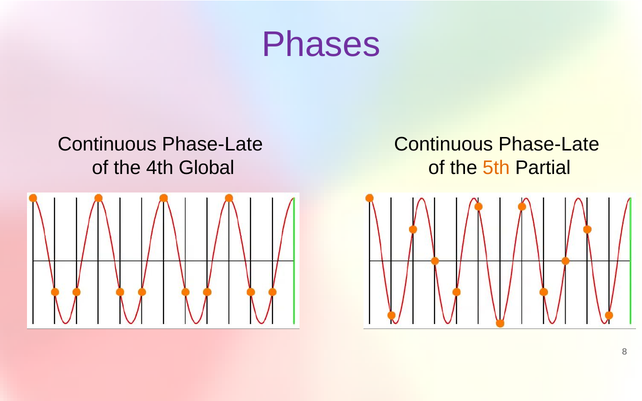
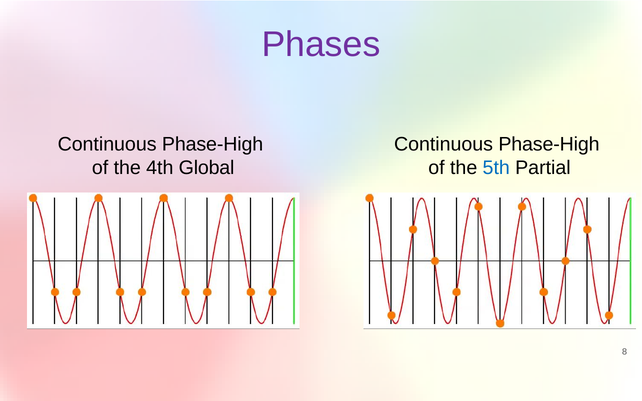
Phase-Late: Phase-Late -> Phase-High (213, 144)
Phase-Late: Phase-Late -> Phase-High (549, 144)
5th colour: orange -> blue (496, 168)
